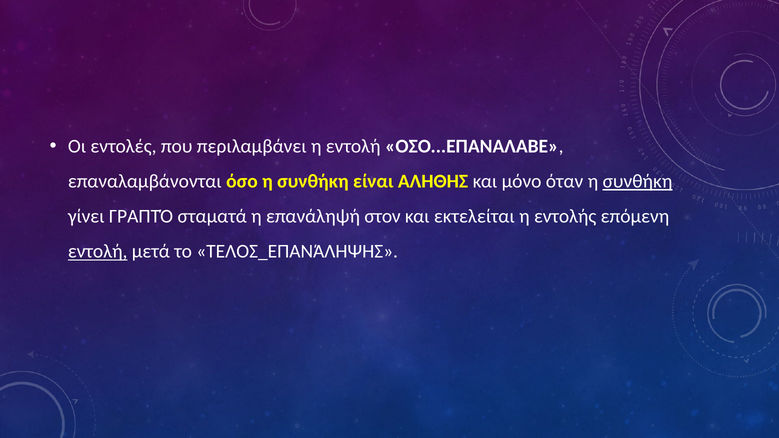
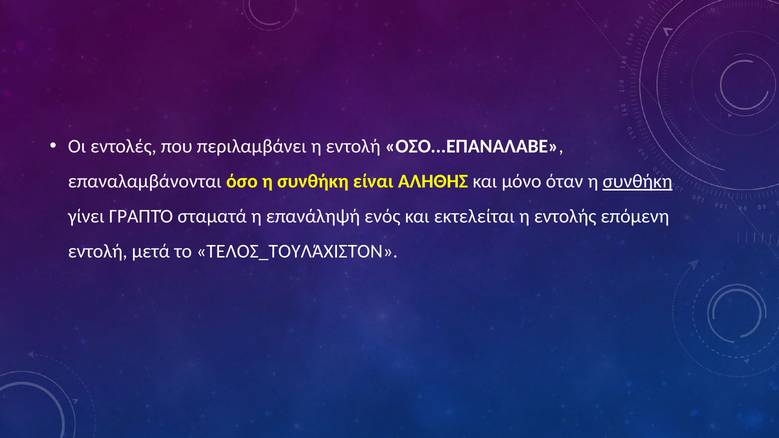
στον: στον -> ενός (382, 217)
εντολή underline: present -> none (98, 252)
ΤΕΛΟΣ_ΕΠΑΝΆΛΗΨΗΣ: ΤΕΛΟΣ_ΕΠΑΝΆΛΗΨΗΣ -> ΤΕΛΟΣ_ΤΟΥΛΆΧΙΣΤΟΝ (297, 252)
